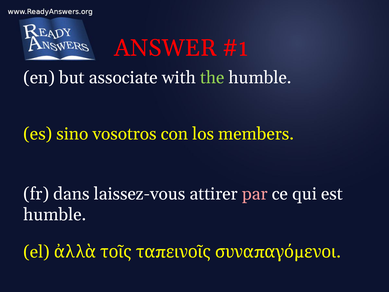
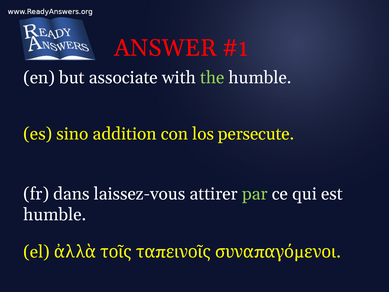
vosotros: vosotros -> addition (125, 134)
members: members -> persecute (256, 134)
par colour: pink -> light green (255, 194)
